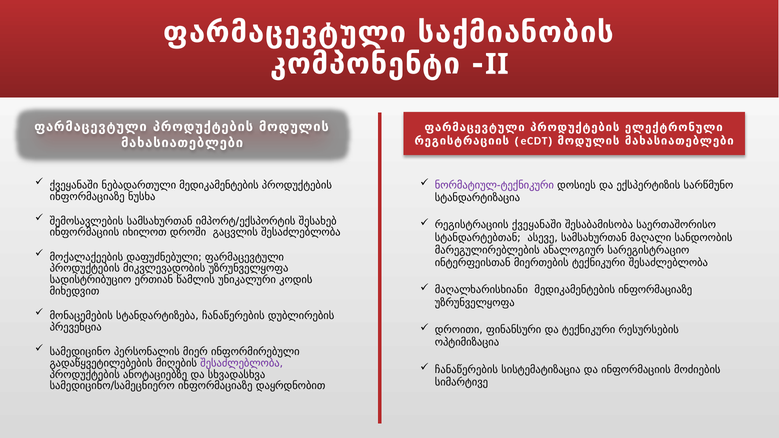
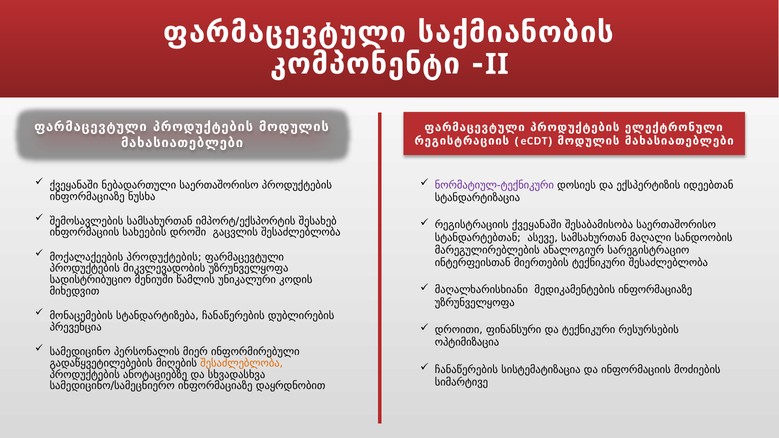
ნებადართული მედიკამენტების: მედიკამენტების -> საერთაშორისო (219, 185)
სარწმუნო: სარწმუნო -> იდეებთან (709, 185)
იხილოთ: იხილოთ -> სახეების (144, 233)
მოქალაქეების დაფუძნებული: დაფუძნებული -> პროდუქტების (164, 257)
ერთიან: ერთიან -> მენიუში (154, 280)
შესაძლებლობა colour: purple -> orange (242, 363)
